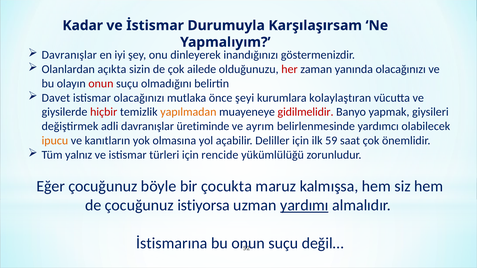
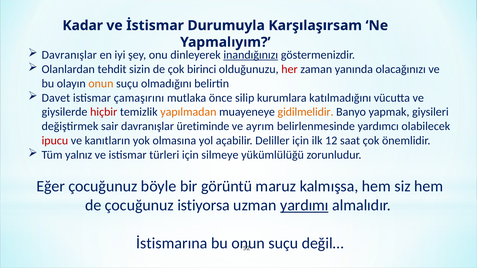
inandığınızı underline: none -> present (251, 55)
açıkta: açıkta -> tehdit (112, 69)
ailede: ailede -> birinci (202, 69)
onun colour: red -> orange (101, 84)
istismar olacağınızı: olacağınızı -> çamaşırını (139, 98)
şeyi: şeyi -> silip (245, 98)
kolaylaştıran: kolaylaştıran -> katılmadığını (340, 98)
gidilmelidir colour: red -> orange (306, 112)
adli: adli -> sair (110, 127)
ipucu colour: orange -> red (55, 141)
59: 59 -> 12 (331, 141)
rencide: rencide -> silmeye (220, 155)
çocukta: çocukta -> görüntü (227, 186)
